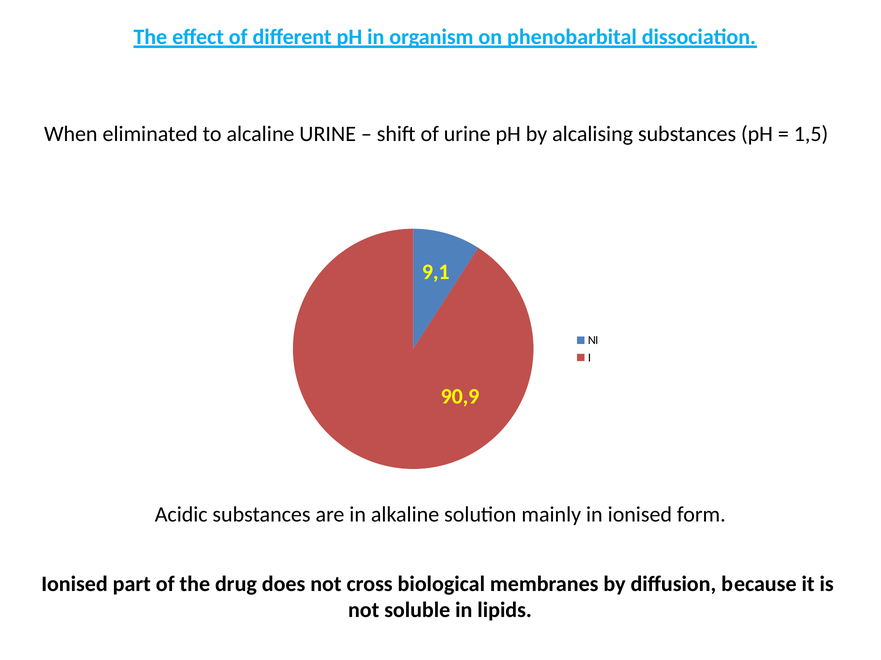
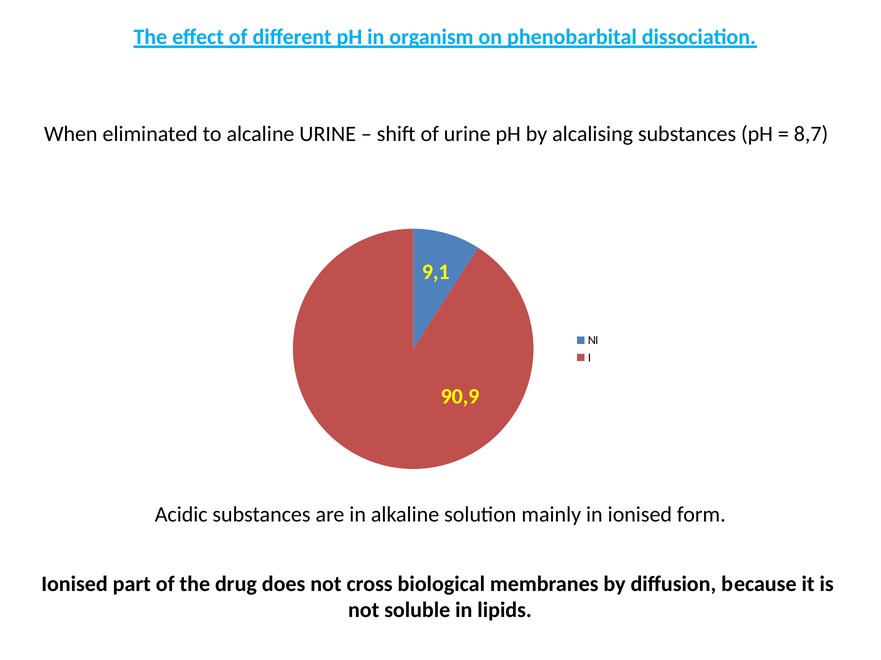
1,5: 1,5 -> 8,7 (811, 134)
